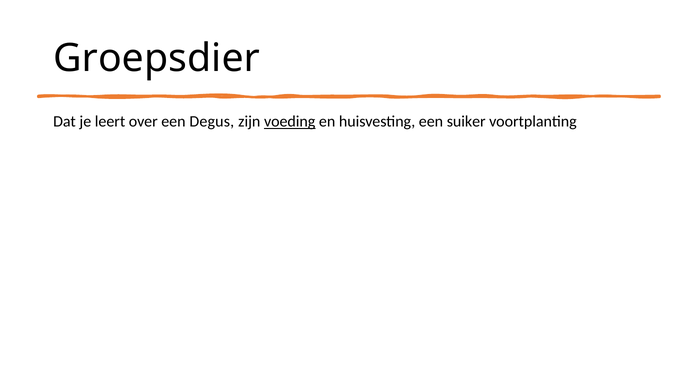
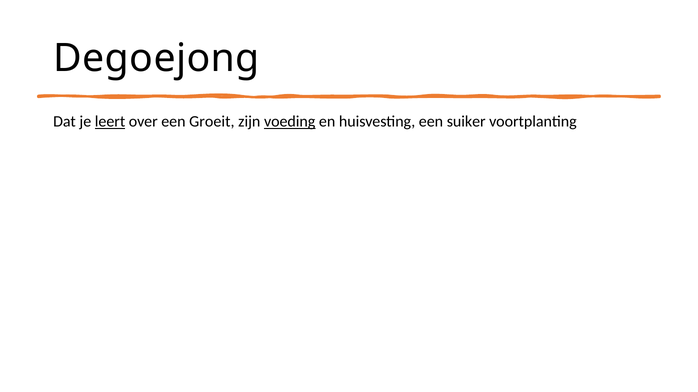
Groepsdier: Groepsdier -> Degoejong (156, 59)
leert underline: none -> present (110, 122)
Degus: Degus -> Groeit (212, 122)
